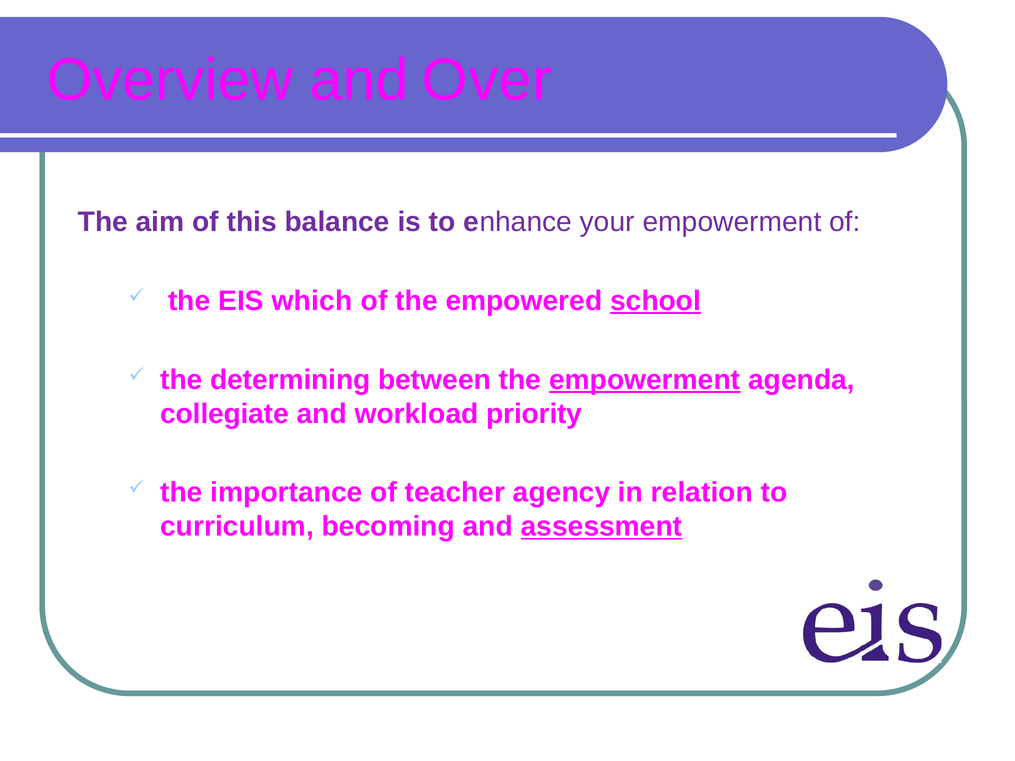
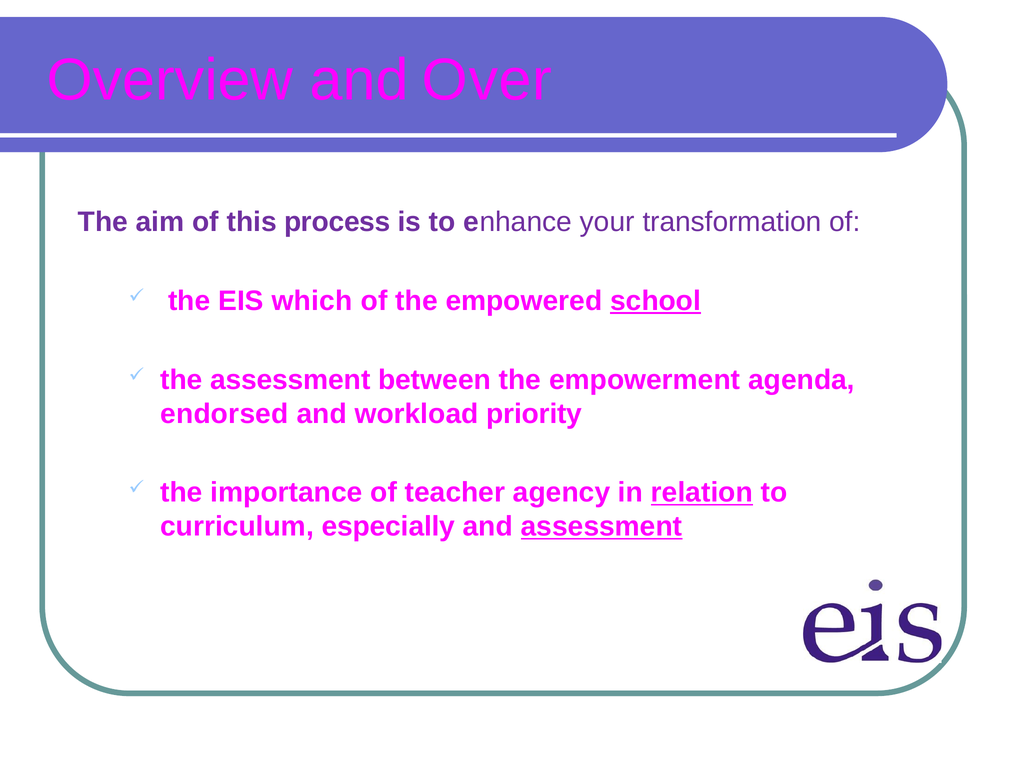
balance: balance -> process (337, 222)
your empowerment: empowerment -> transformation (732, 222)
the determining: determining -> assessment (290, 380)
empowerment underline: present -> none (645, 380)
collegiate: collegiate -> endorsed (224, 414)
relation underline: none -> present (702, 493)
becoming: becoming -> especially (388, 527)
